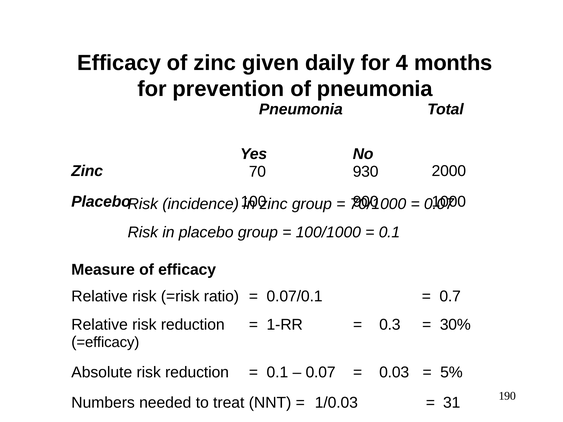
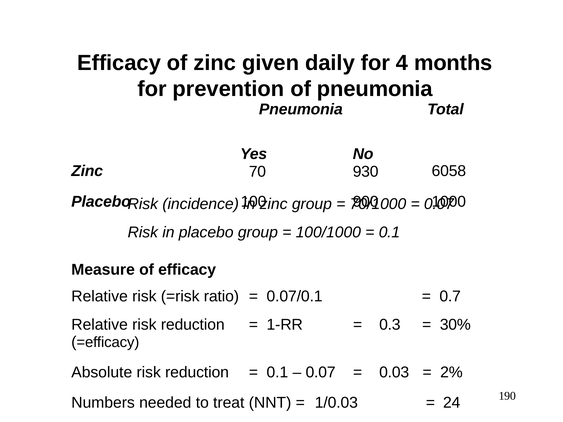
2000: 2000 -> 6058 (449, 171)
5%: 5% -> 2% (451, 372)
31: 31 -> 24 (452, 403)
